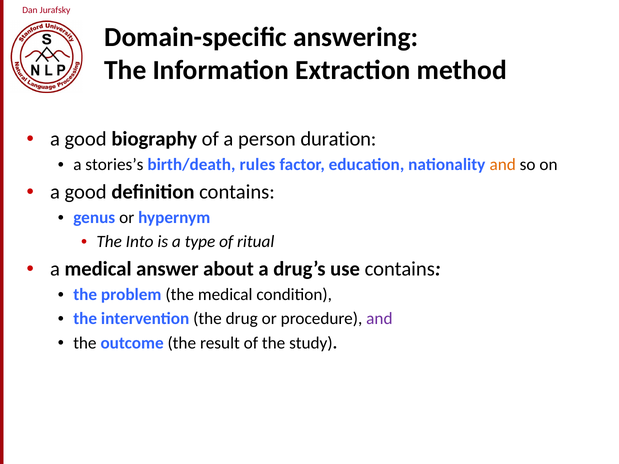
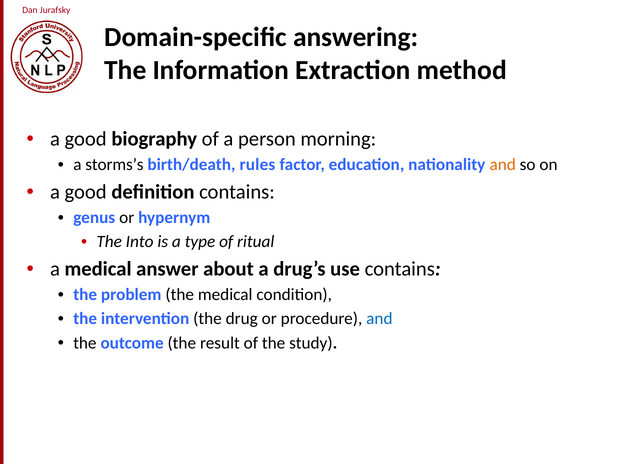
duration: duration -> morning (338, 139)
stories’s: stories’s -> storms’s (114, 165)
and colour: purple -> blue (379, 319)
